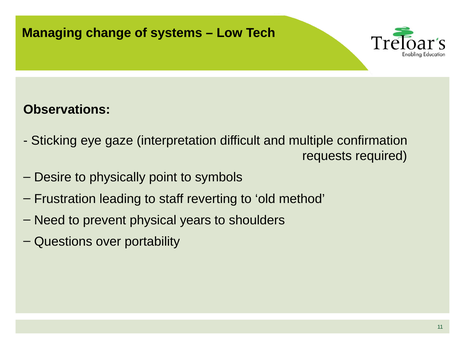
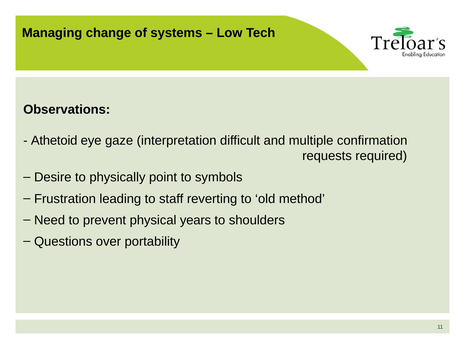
Sticking: Sticking -> Athetoid (54, 140)
